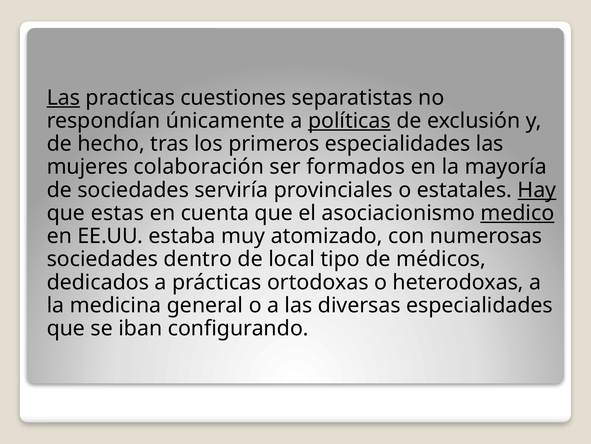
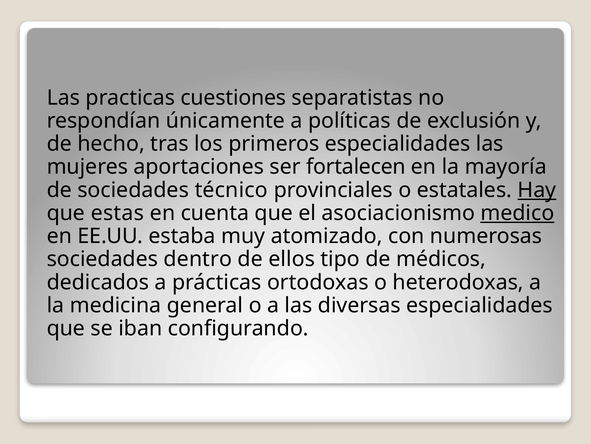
Las underline: present -> none (63, 98)
políticas underline: present -> none (349, 121)
colaboración: colaboración -> aportaciones (199, 167)
formados: formados -> fortalecen (356, 167)
serviría: serviría -> técnico (231, 190)
local: local -> ellos (292, 259)
